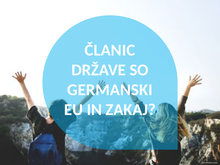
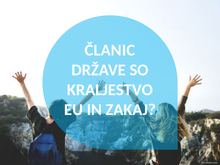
GERMANSKI: GERMANSKI -> KRALJESTVO (110, 90)
